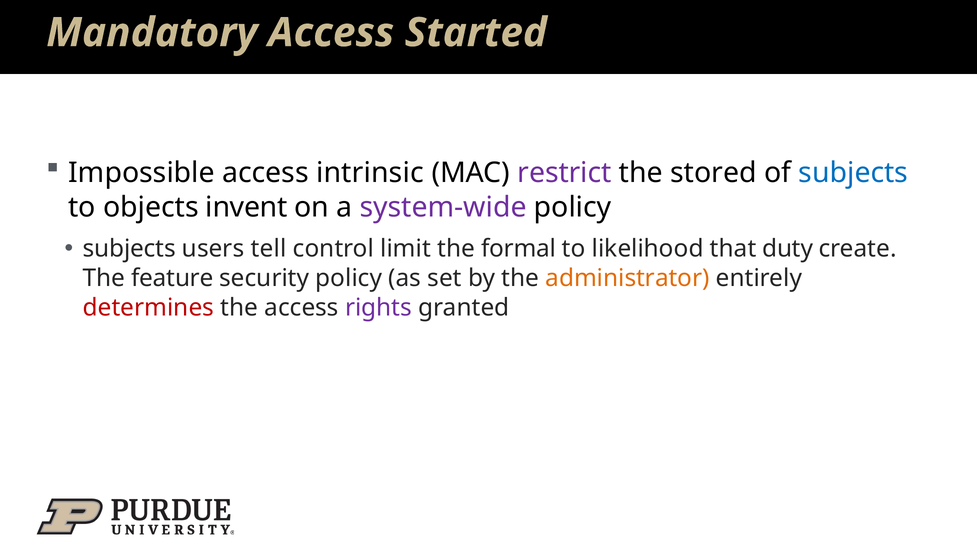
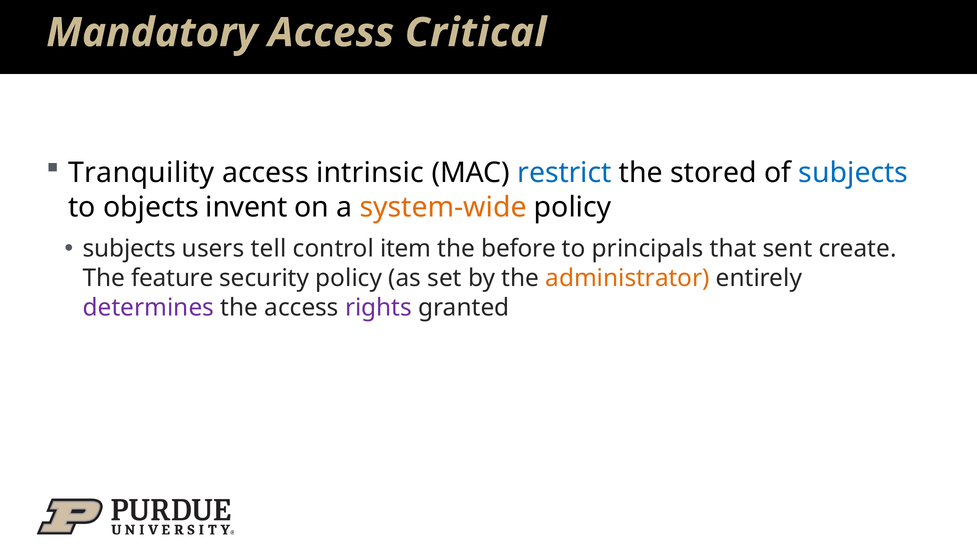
Started: Started -> Critical (476, 33)
Impossible: Impossible -> Tranquility (141, 173)
restrict colour: purple -> blue (565, 173)
system-wide colour: purple -> orange (443, 207)
limit: limit -> item (406, 249)
formal: formal -> before (519, 249)
likelihood: likelihood -> principals (648, 249)
duty: duty -> sent (788, 249)
determines colour: red -> purple (148, 307)
